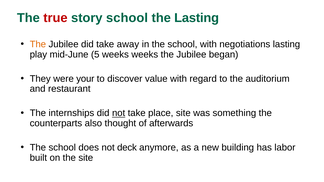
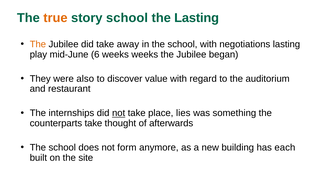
true colour: red -> orange (55, 18)
5: 5 -> 6 (95, 55)
your: your -> also (85, 79)
place site: site -> lies (183, 113)
counterparts also: also -> take (93, 123)
deck: deck -> form (127, 148)
labor: labor -> each (285, 148)
